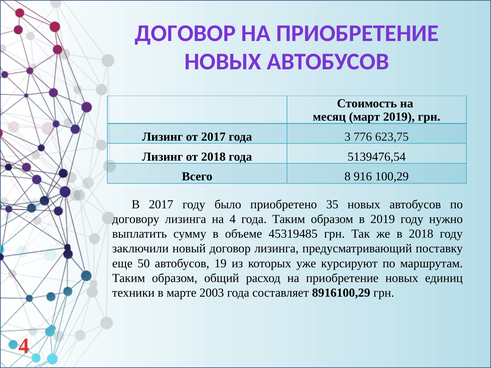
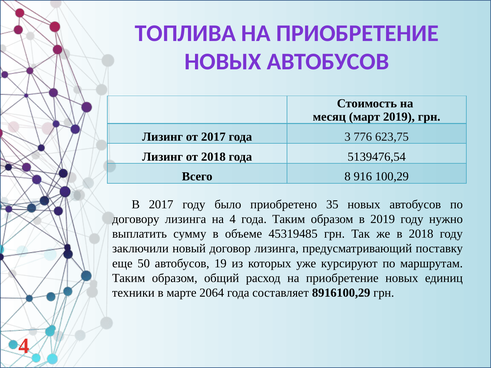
ДОГОВОР: ДОГОВОР -> ТОПЛИВА (185, 33)
2003: 2003 -> 2064 (212, 293)
